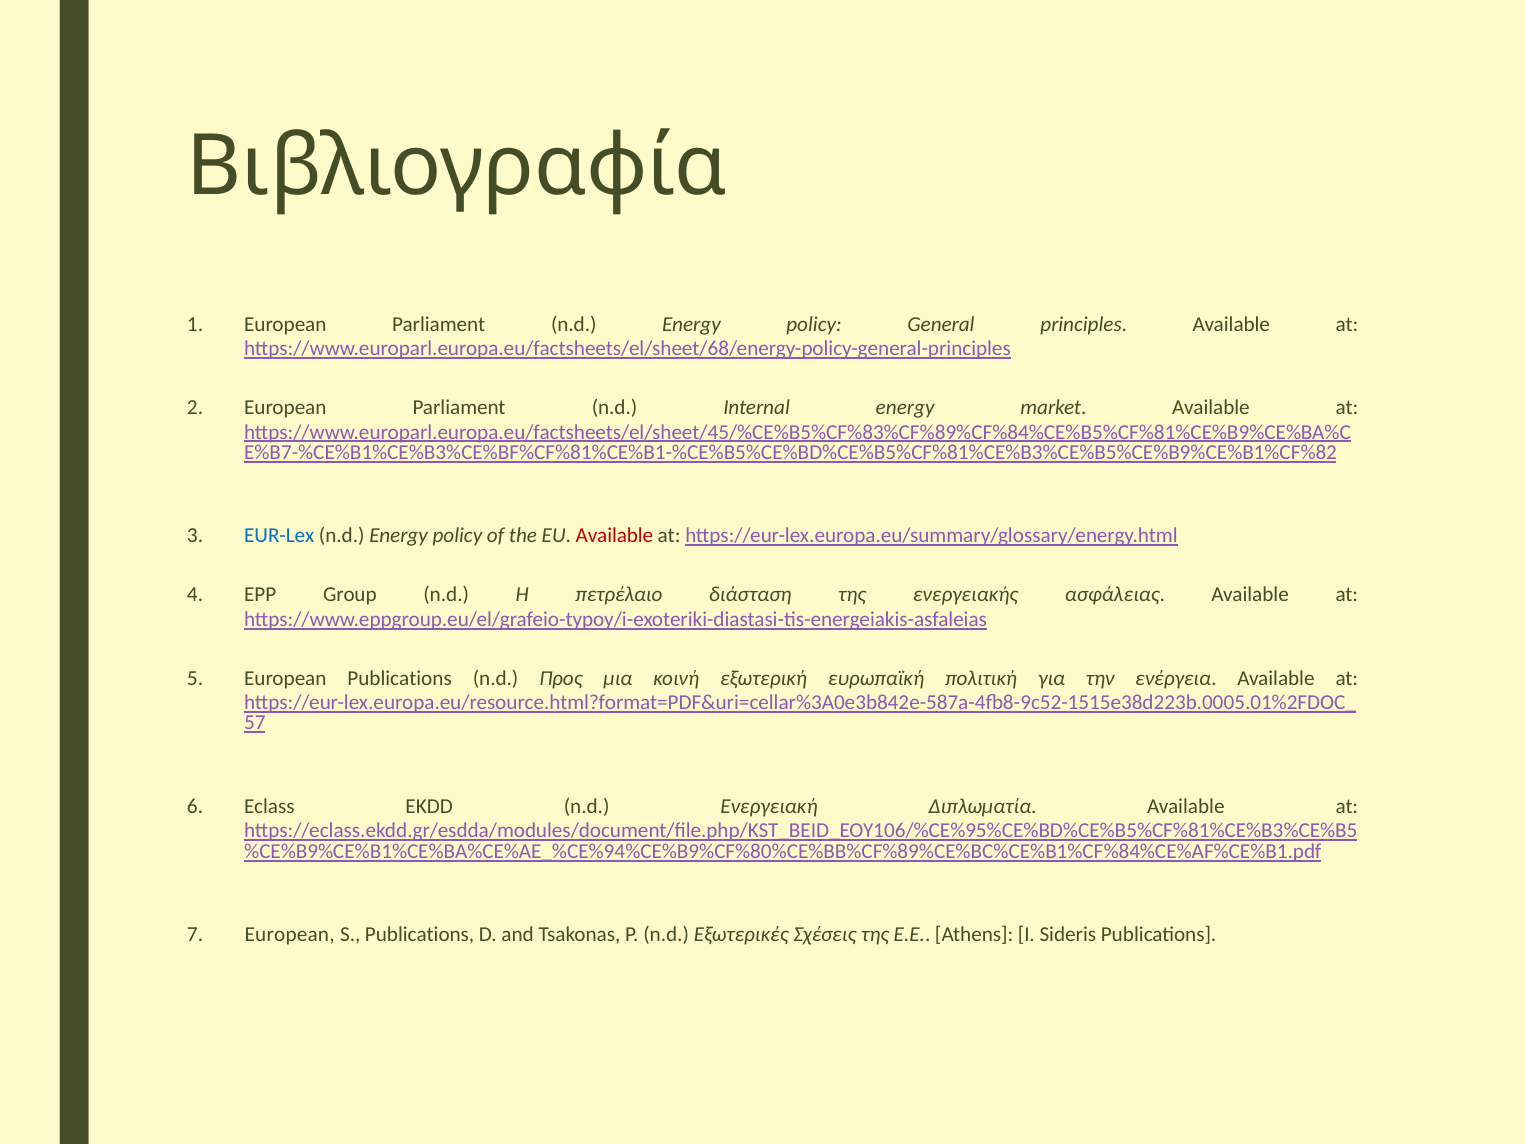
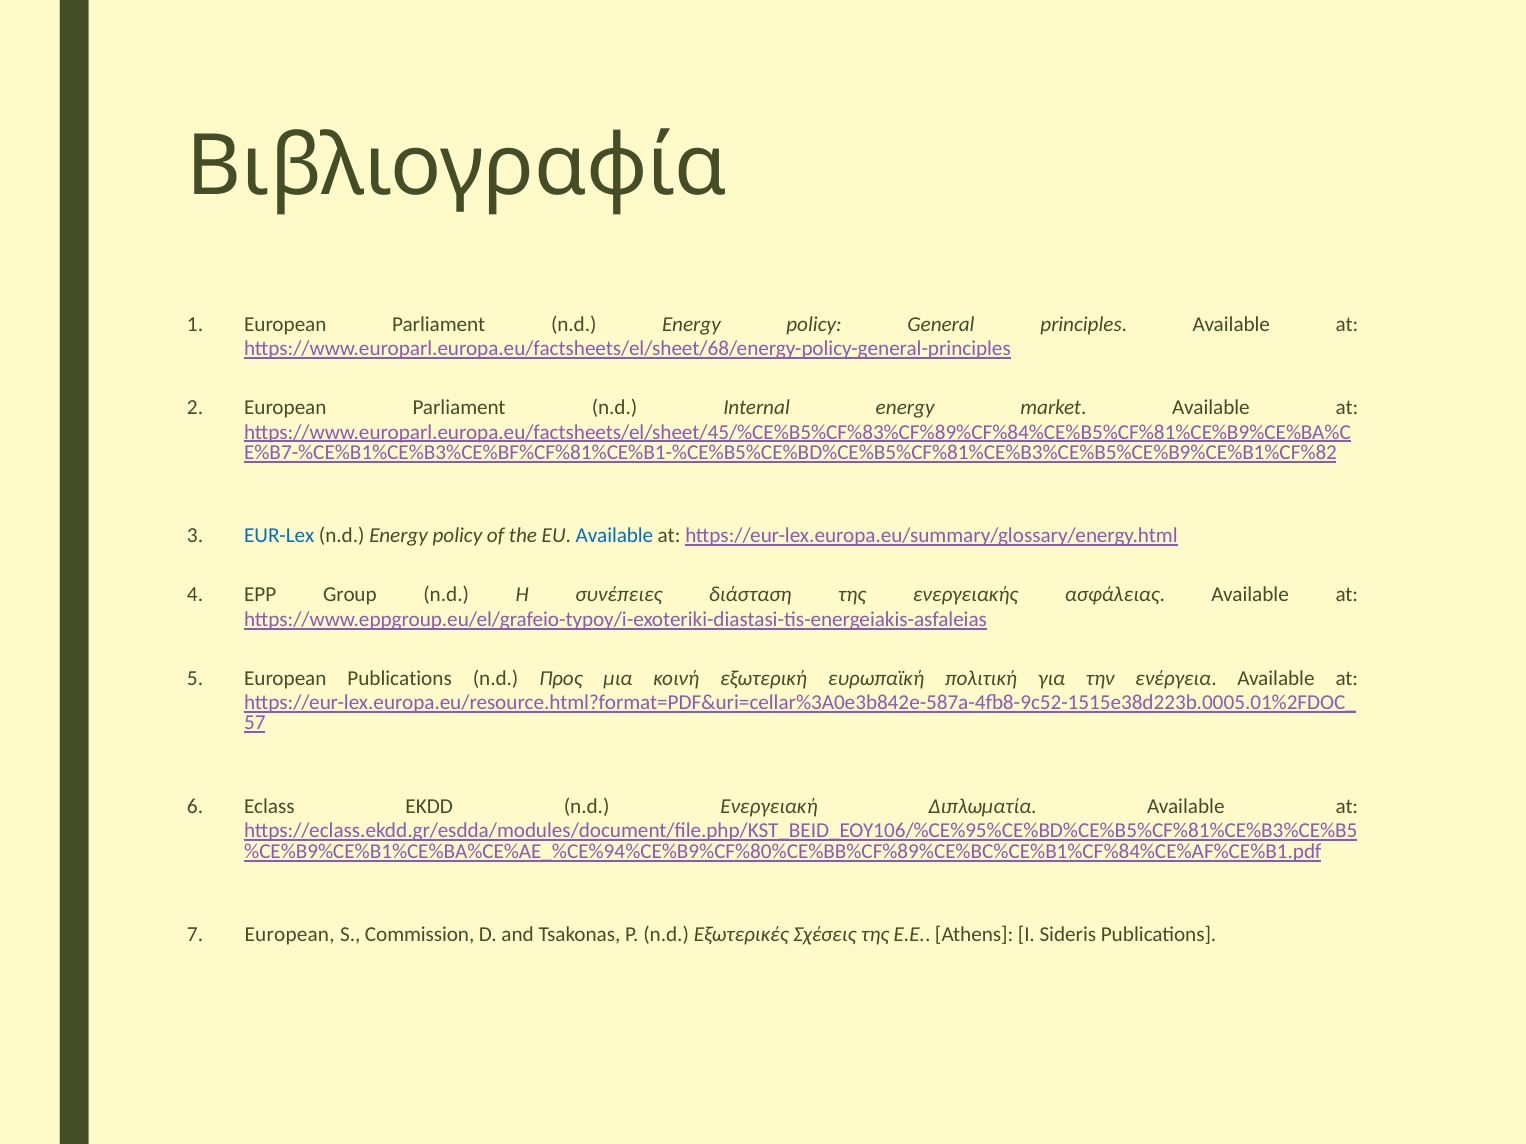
Available colour: red -> blue (614, 536)
πετρέλαιο: πετρέλαιο -> συνέπειες (619, 595)
S Publications: Publications -> Commission (420, 935)
